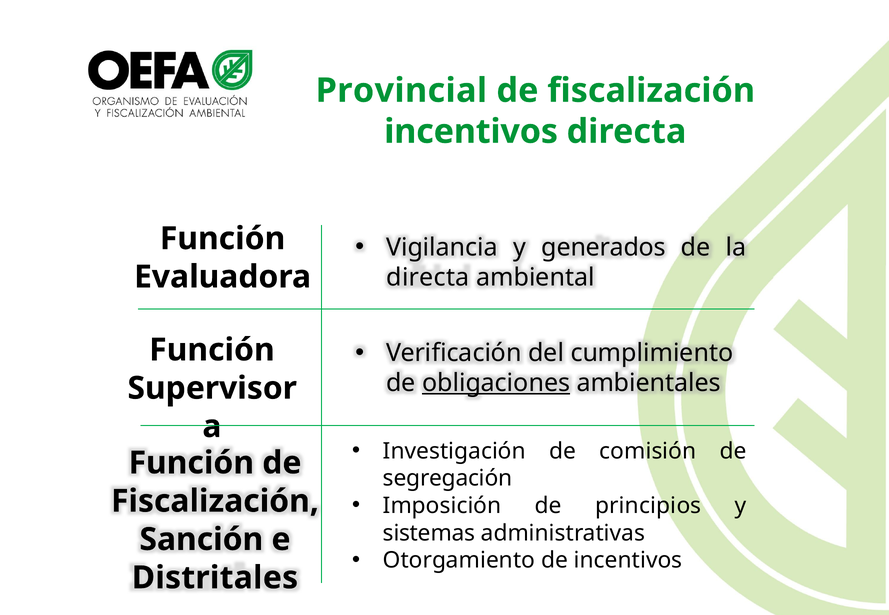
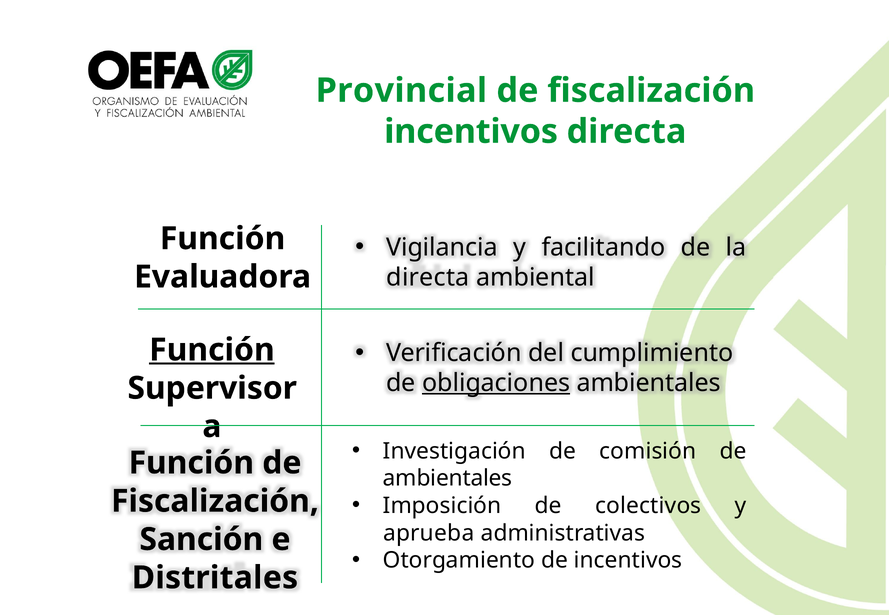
generados: generados -> facilitando (603, 248)
Función underline: none -> present (212, 350)
segregación: segregación -> ambientales (448, 479)
principios: principios -> colectivos (648, 506)
sistemas: sistemas -> aprueba (429, 533)
